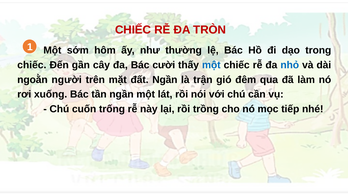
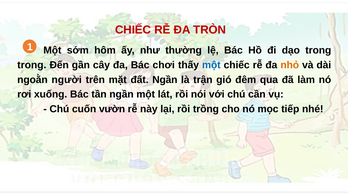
chiếc: chiếc -> trong (32, 65)
cười: cười -> chơi (164, 65)
nhỏ colour: blue -> orange (290, 65)
trống: trống -> vườn (112, 109)
